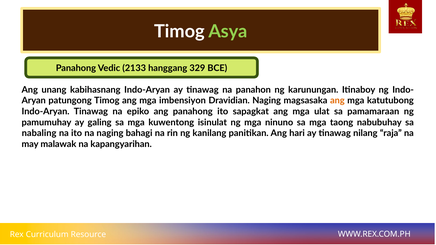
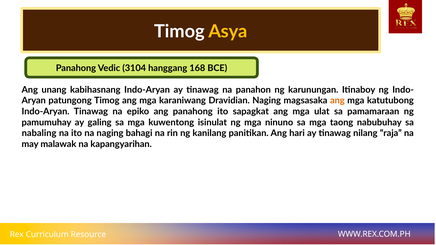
Asya colour: light green -> yellow (228, 32)
2133: 2133 -> 3104 (134, 68)
329: 329 -> 168 (197, 68)
imbensiyon: imbensiyon -> karaniwang (182, 101)
